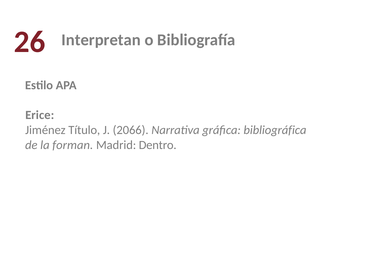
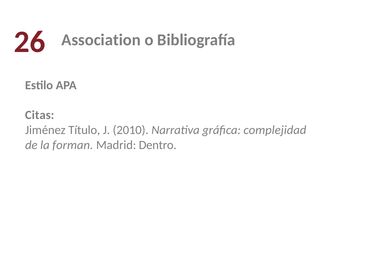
Interpretan: Interpretan -> Association (101, 40)
Erice: Erice -> Citas (40, 115)
2066: 2066 -> 2010 (131, 130)
bibliográfica: bibliográfica -> complejidad (275, 130)
